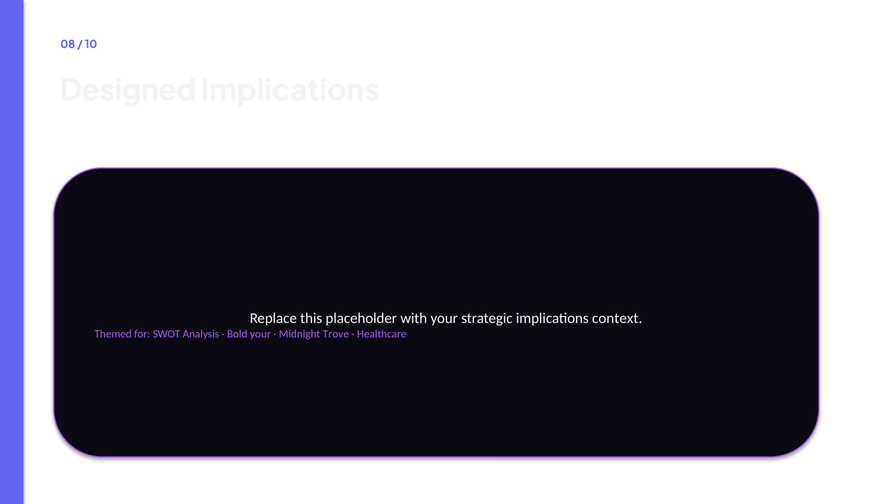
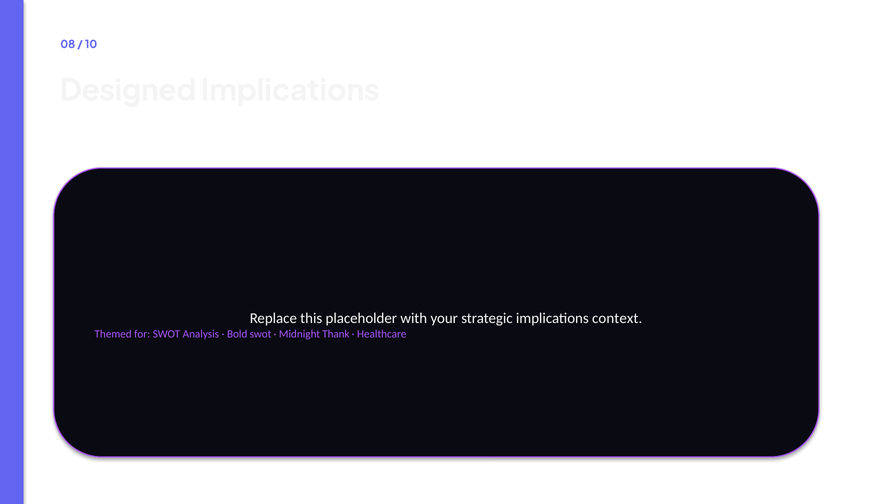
Bold your: your -> swot (261, 334)
Trove: Trove -> Thank (336, 334)
